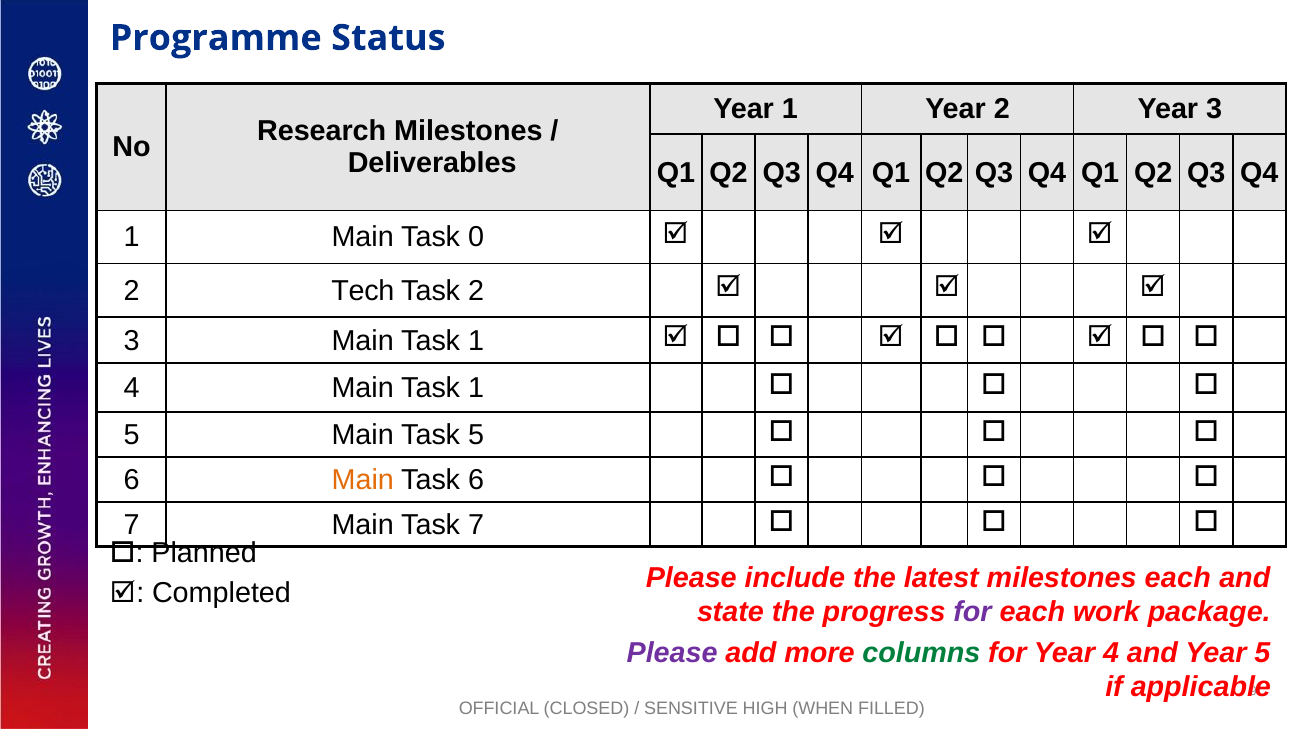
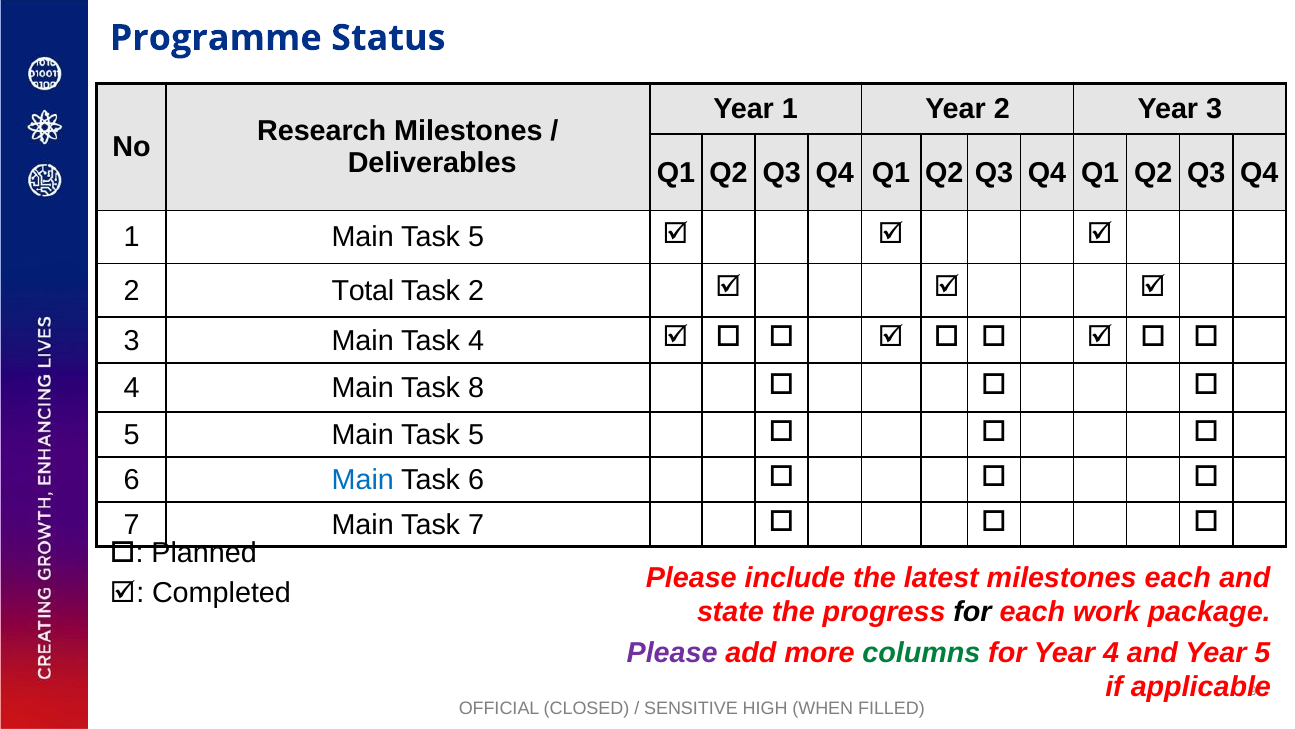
1 Main Task 0: 0 -> 5 (476, 237)
Tech: Tech -> Total (363, 290)
3 Main Task 1: 1 -> 4 (476, 340)
4 Main Task 1: 1 -> 8 (476, 388)
Main colour: orange -> blue (363, 479)
for colour: purple -> black (972, 612)
